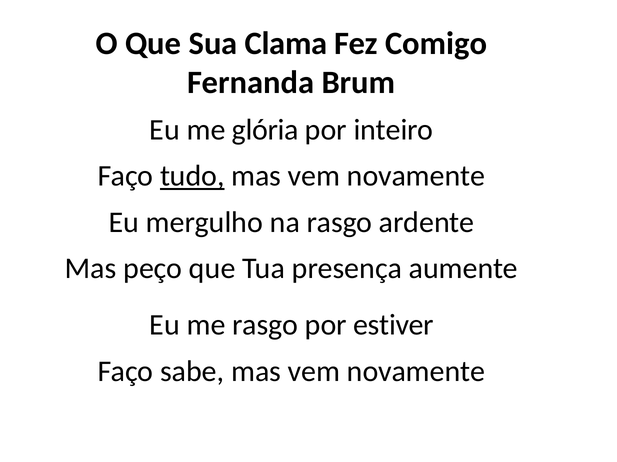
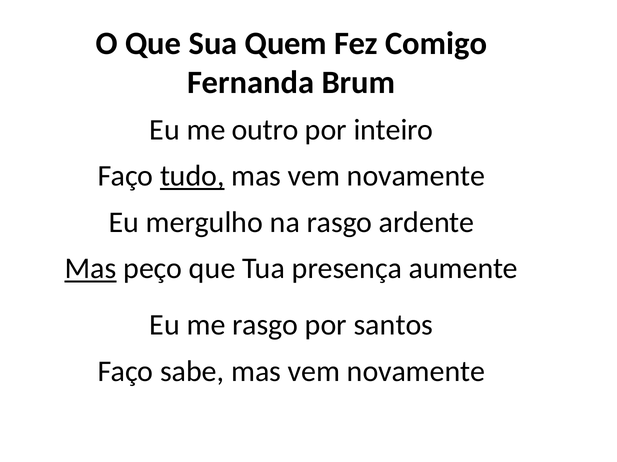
Clama: Clama -> Quem (286, 43)
glória: glória -> outro (265, 130)
Mas underline: none -> present (91, 269)
estiver: estiver -> santos (393, 326)
